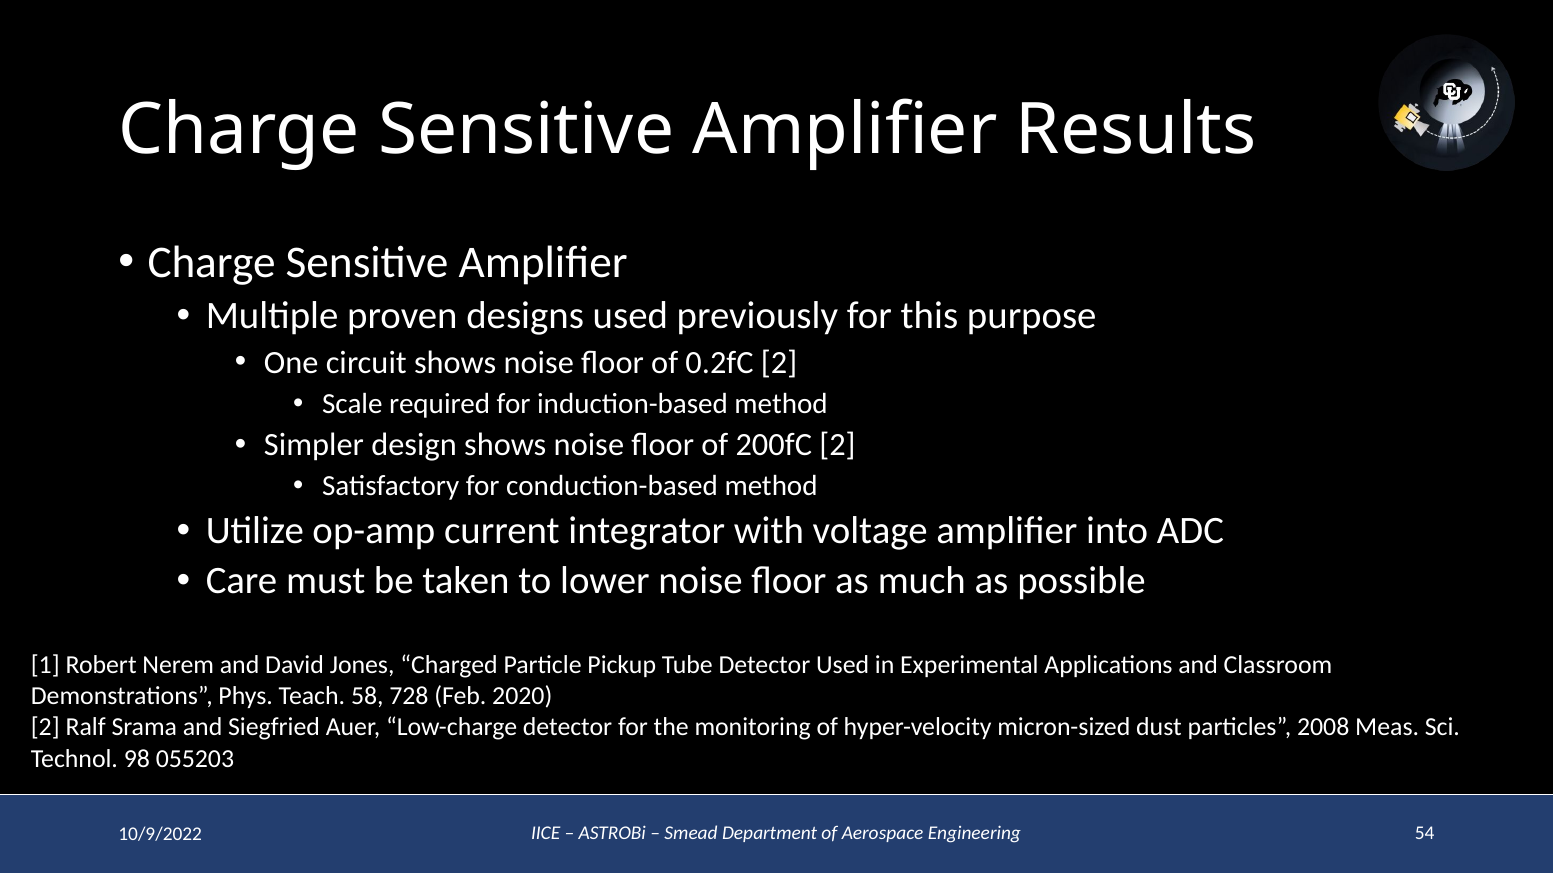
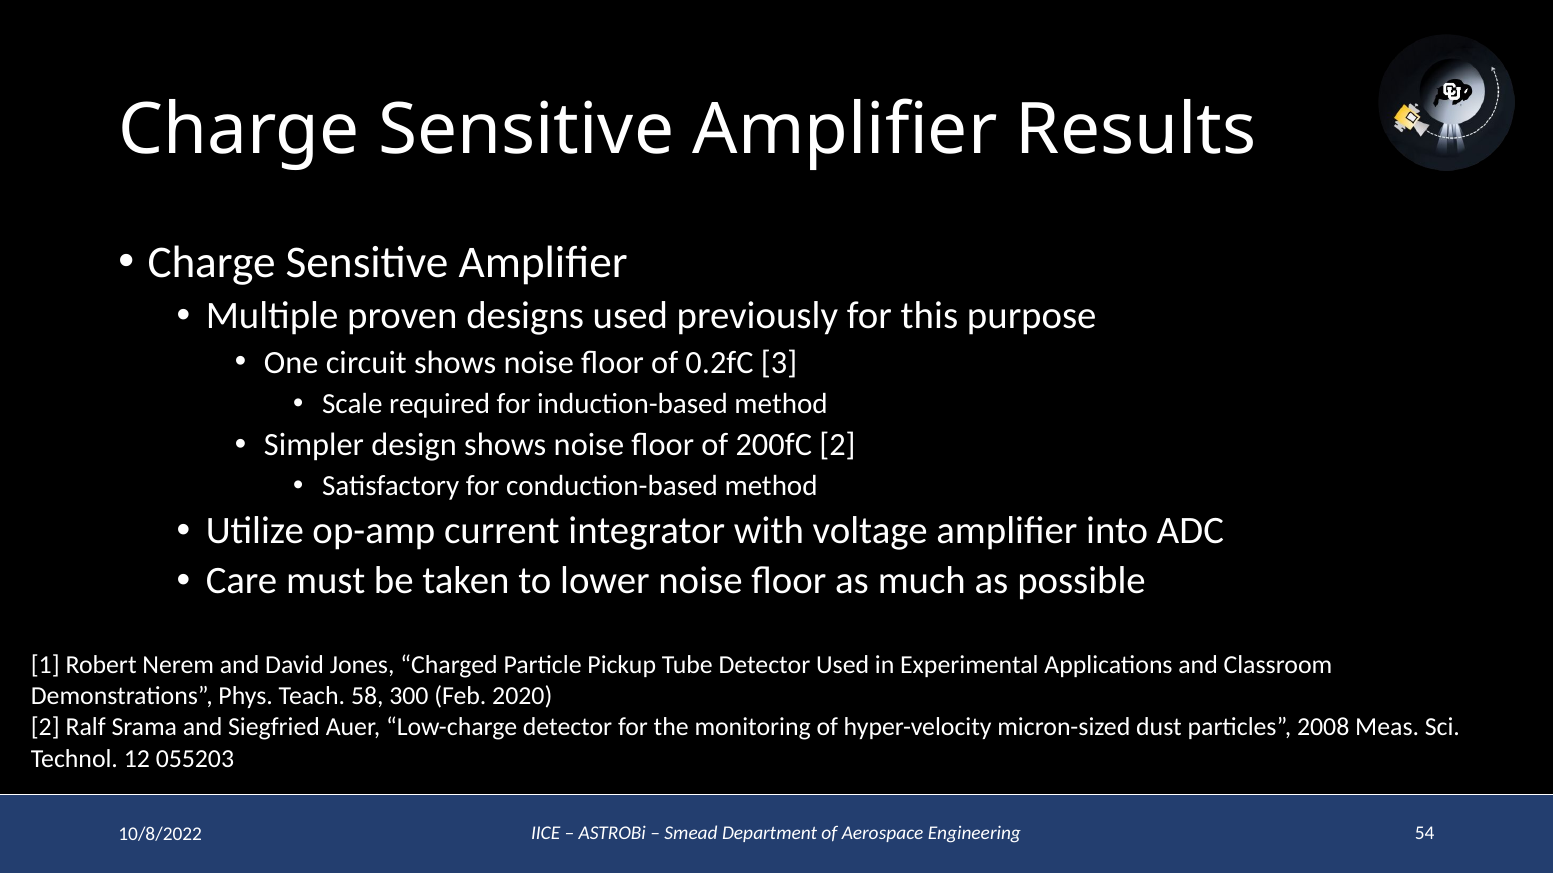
0.2fC 2: 2 -> 3 (779, 363)
728: 728 -> 300 (409, 697)
98: 98 -> 12 (137, 759)
10/9/2022: 10/9/2022 -> 10/8/2022 (160, 834)
